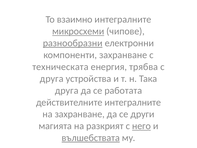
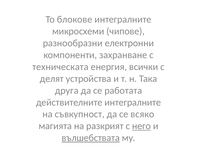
взаимно: взаимно -> блокове (75, 19)
микросхеми underline: present -> none (78, 31)
разнообразни underline: present -> none (73, 43)
трябва: трябва -> всички (144, 67)
друга: друга -> делят (52, 79)
на захранване: захранване -> съвкупност (80, 114)
други: други -> всяко (142, 114)
